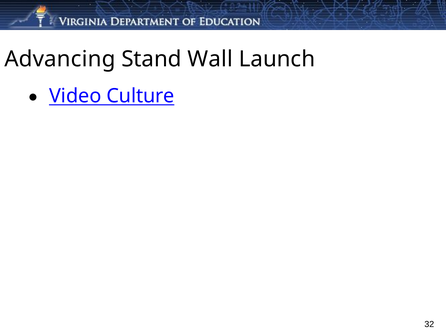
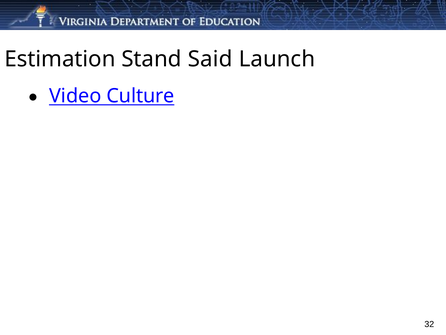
Advancing: Advancing -> Estimation (60, 59)
Wall: Wall -> Said (210, 59)
